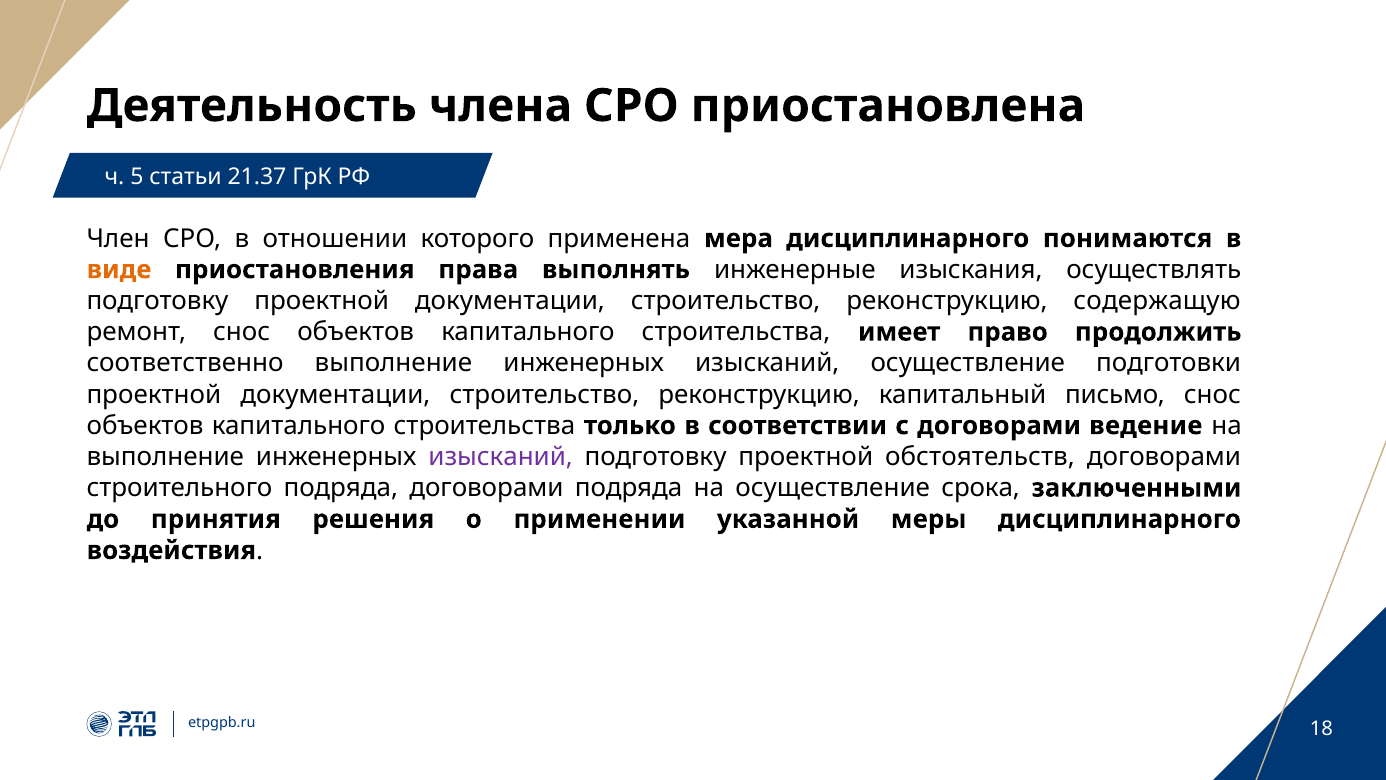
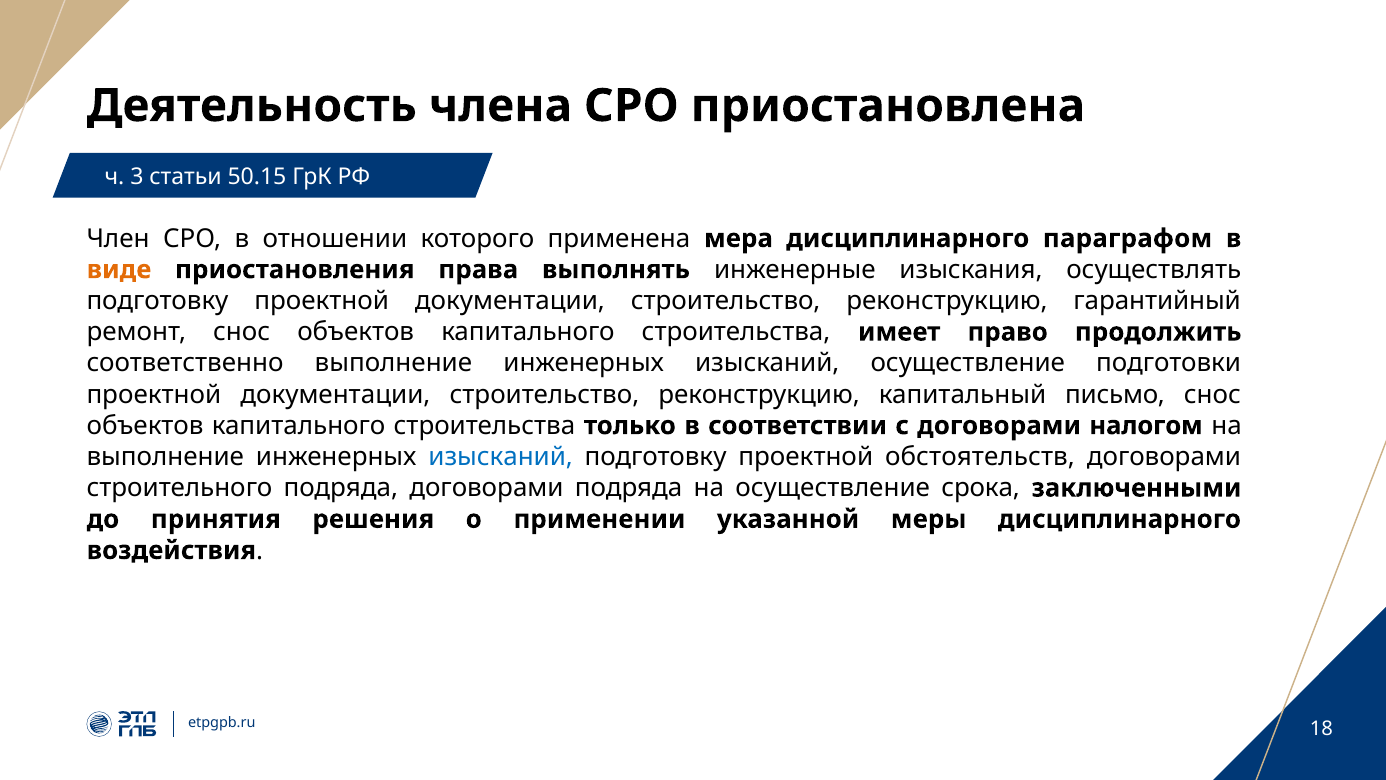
5: 5 -> 3 (137, 177)
21.37: 21.37 -> 50.15 (257, 177)
понимаются: понимаются -> параграфом (1128, 238)
содержащую: содержащую -> гарантийный (1157, 301)
ведение: ведение -> налогом (1146, 425)
изысканий colour: purple -> blue (501, 457)
